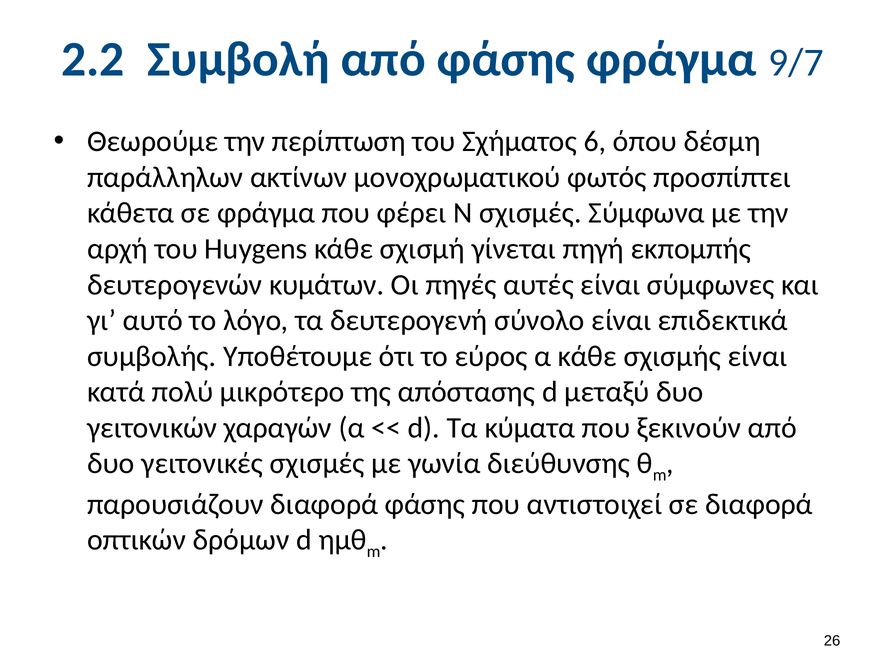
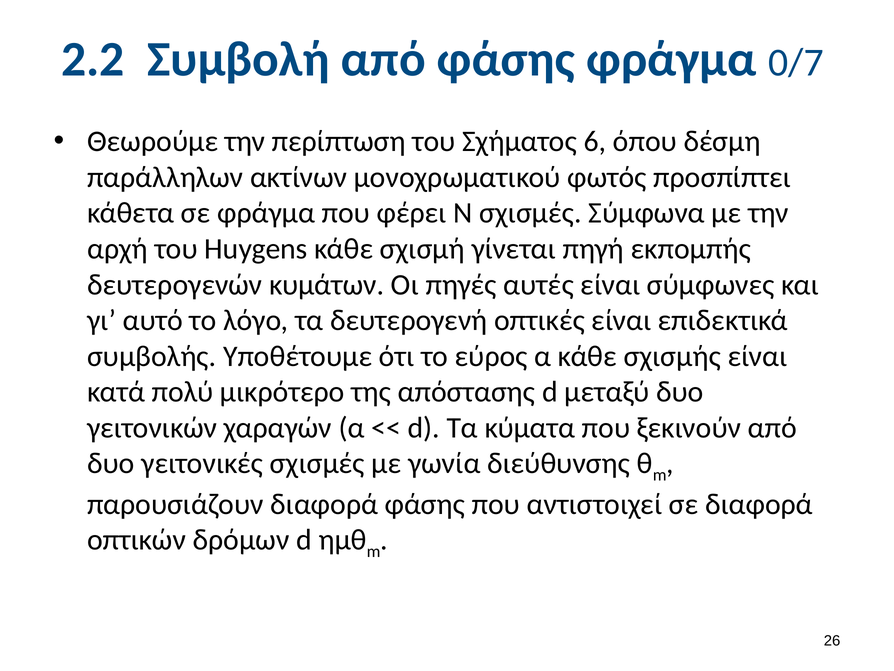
9/7: 9/7 -> 0/7 (796, 63)
σύνολο: σύνολο -> οπτικές (539, 320)
